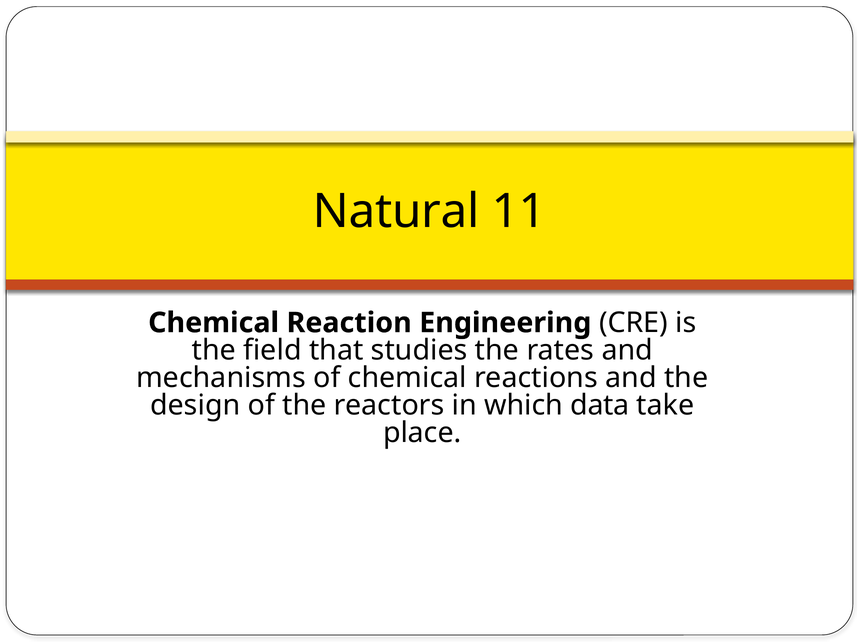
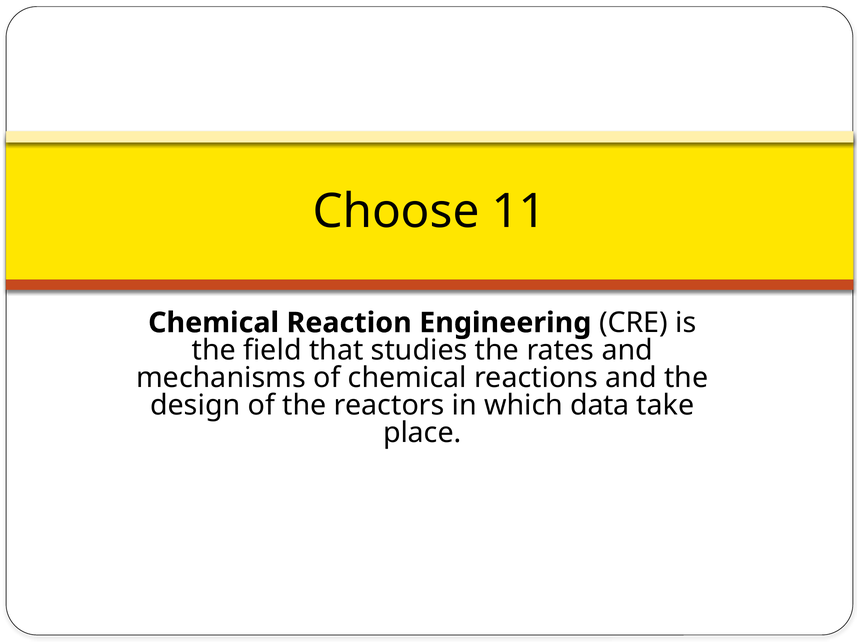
Natural: Natural -> Choose (396, 212)
